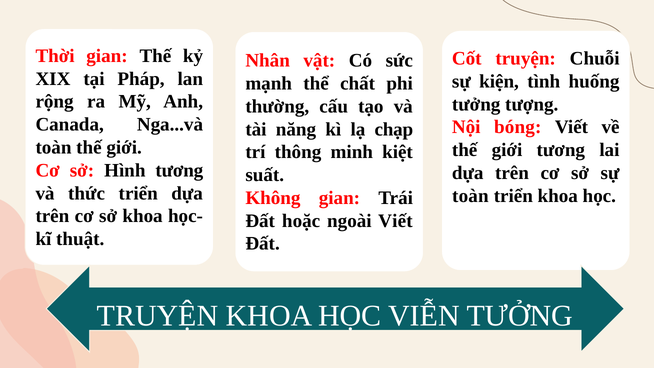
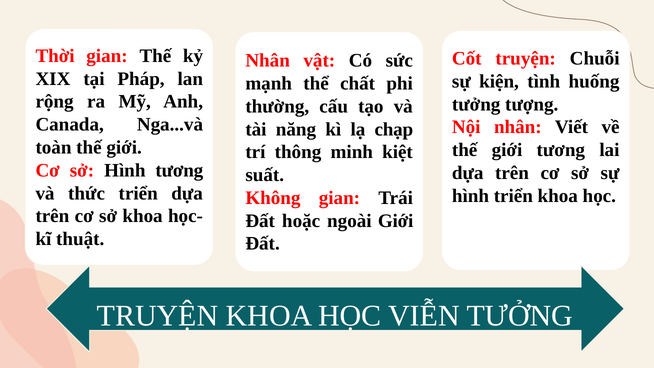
Nội bóng: bóng -> nhân (518, 127)
toàn: toàn -> hình (470, 196)
ngoài Viết: Viết -> Giới (396, 221)
